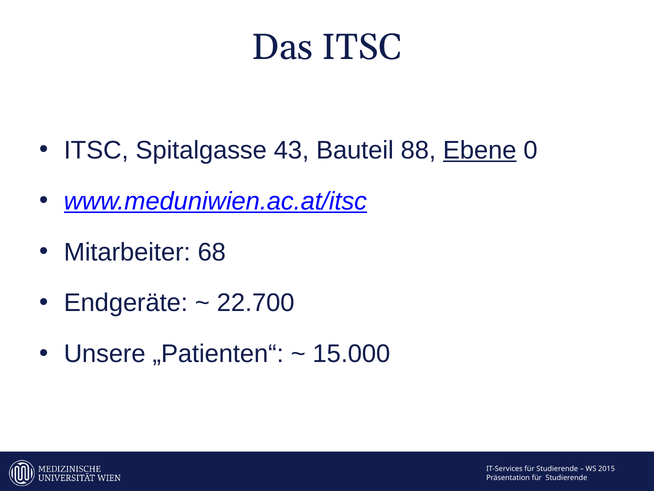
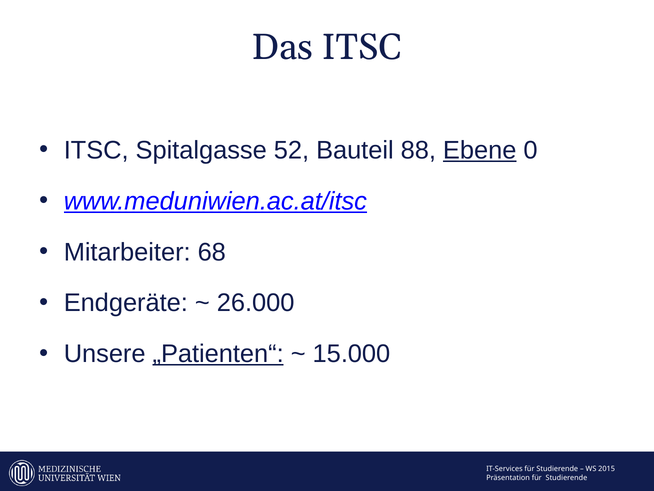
43: 43 -> 52 (291, 150)
22.700: 22.700 -> 26.000 (256, 303)
„Patienten“ underline: none -> present (218, 354)
